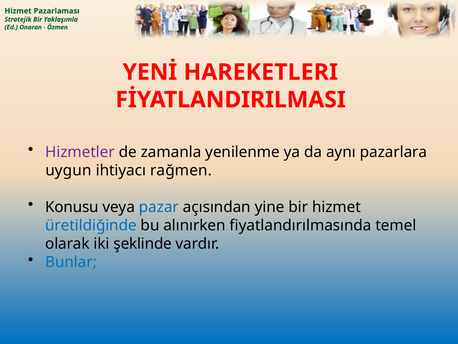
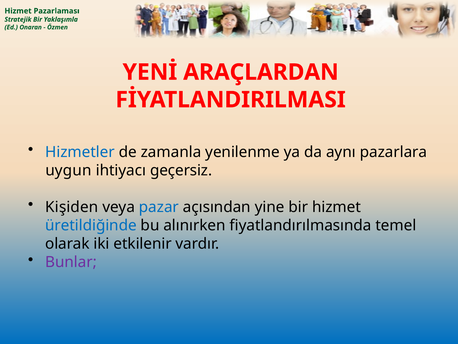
HAREKETLERI: HAREKETLERI -> ARAÇLARDAN (261, 72)
Hizmetler colour: purple -> blue (80, 152)
rağmen: rağmen -> geçersiz (181, 170)
Konusu: Konusu -> Kişiden (72, 207)
şeklinde: şeklinde -> etkilenir (143, 243)
Bunlar colour: blue -> purple (71, 262)
